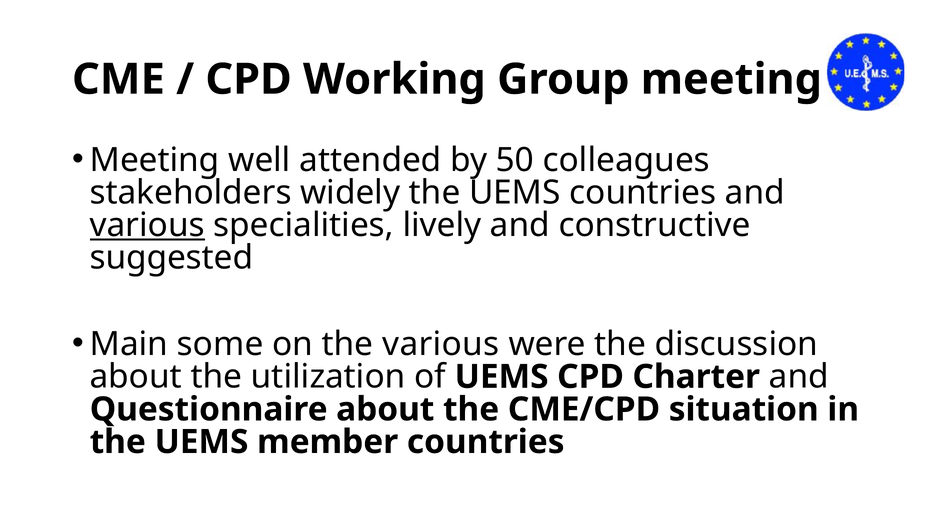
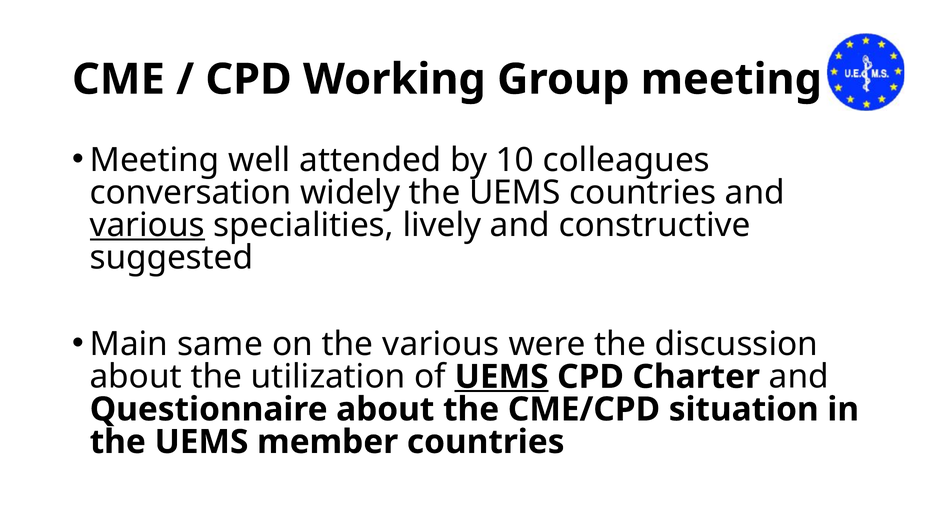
50: 50 -> 10 (515, 160)
stakeholders: stakeholders -> conversation (191, 193)
some: some -> same (220, 344)
UEMS underline: none -> present (502, 377)
